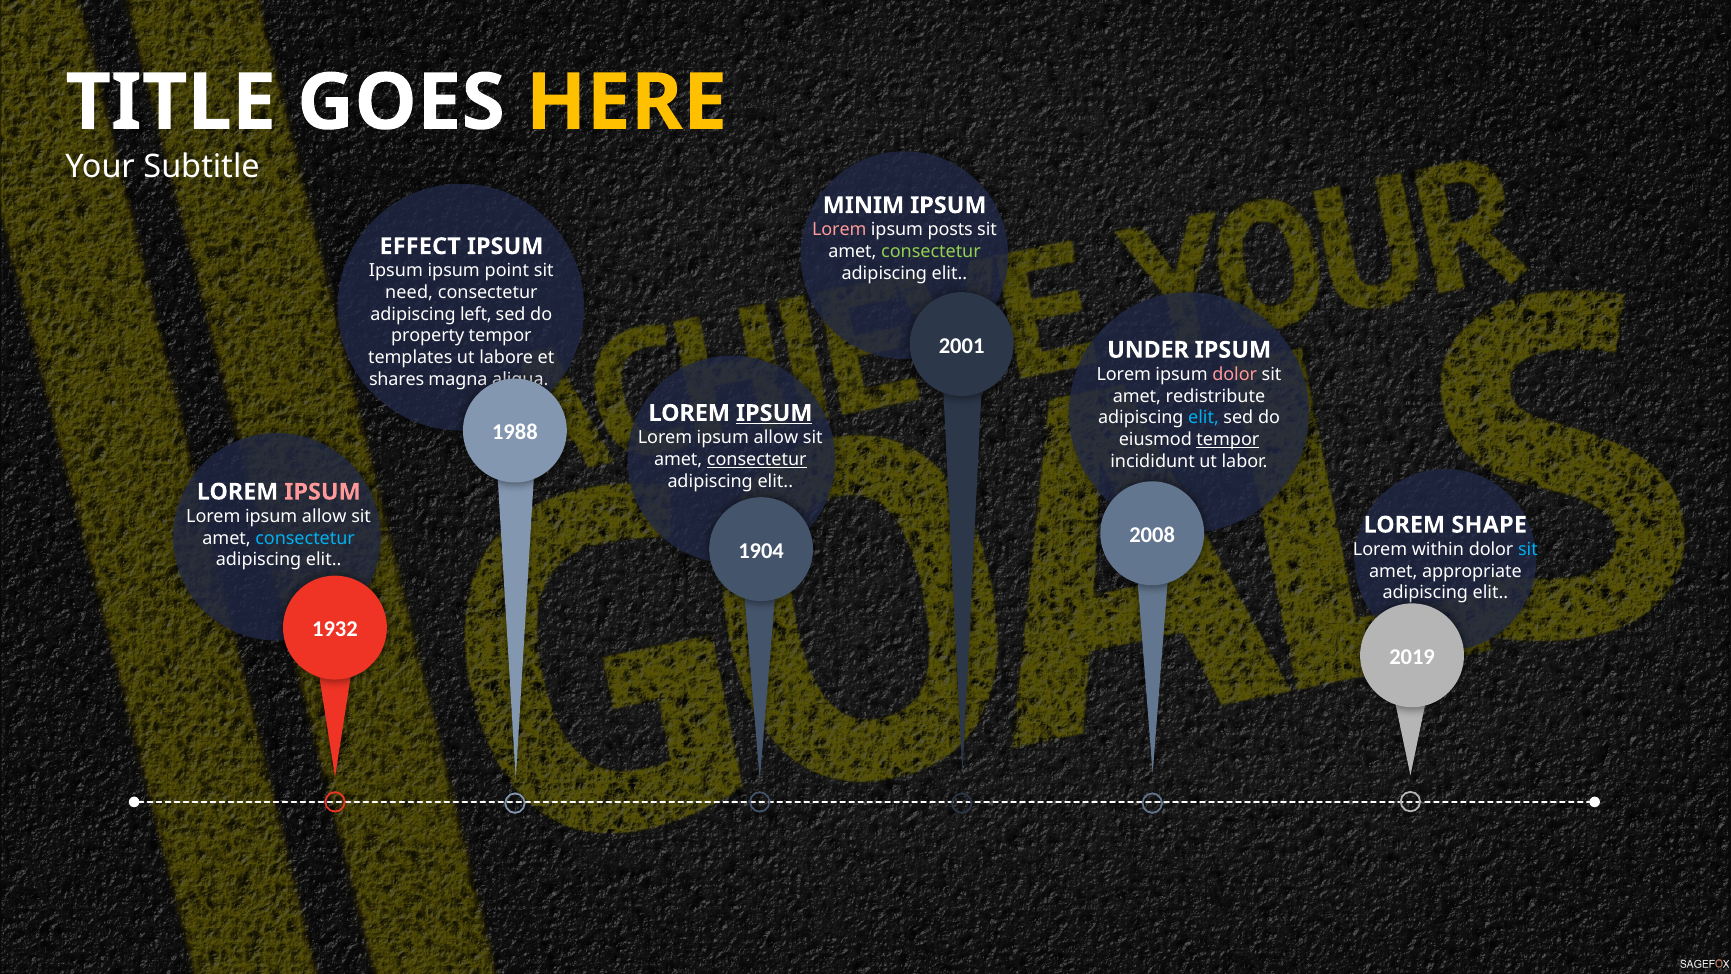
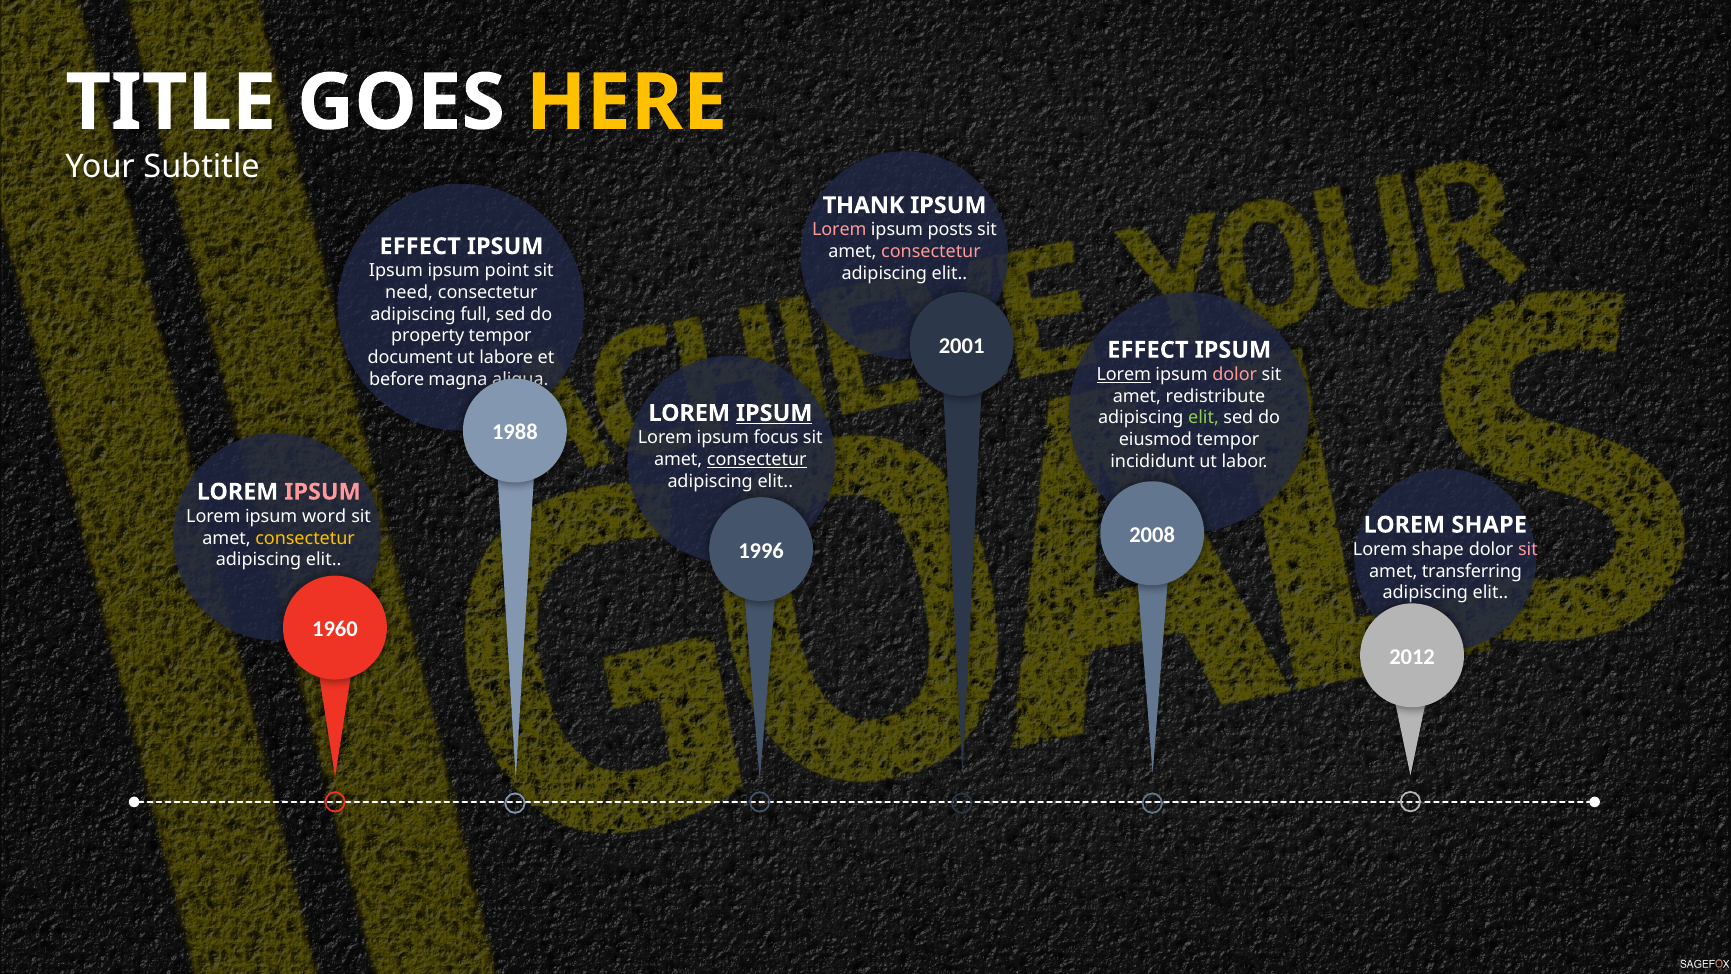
MINIM: MINIM -> THANK (864, 205)
consectetur colour: light green -> pink (931, 252)
left: left -> full (476, 314)
UNDER: UNDER -> EFFECT (1148, 350)
templates: templates -> document (410, 358)
Lorem underline: none -> present (1124, 374)
shares: shares -> before (397, 379)
elit colour: light blue -> light green (1204, 418)
allow: allow -> focus (776, 438)
tempor underline: present -> none (1228, 439)
allow: allow -> word (324, 516)
consectetur colour: light blue -> yellow (305, 538)
1904: 1904 -> 1996 (761, 550)
within: within -> shape (1438, 549)
sit colour: light blue -> pink (1528, 549)
appropriate: appropriate -> transferring (1472, 571)
1932: 1932 -> 1960 (335, 629)
2019: 2019 -> 2012 (1412, 657)
